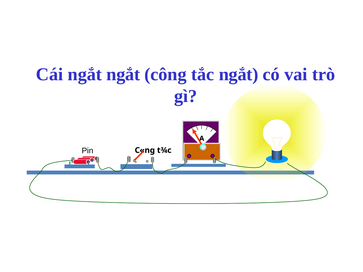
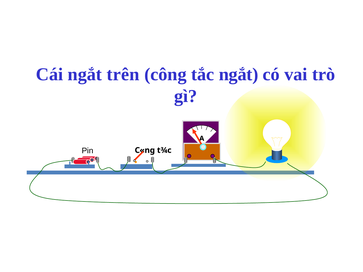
ngắt ngắt: ngắt -> trên (123, 74)
